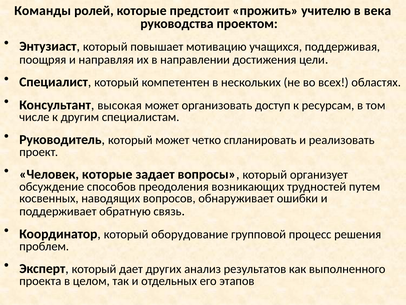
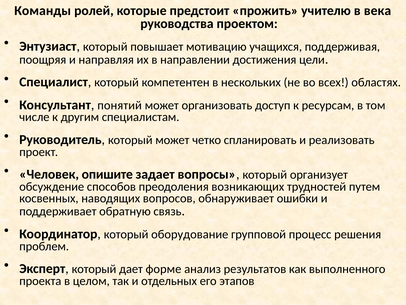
высокая: высокая -> понятий (120, 105)
Человек которые: которые -> опишите (107, 174)
других: других -> форме (164, 269)
